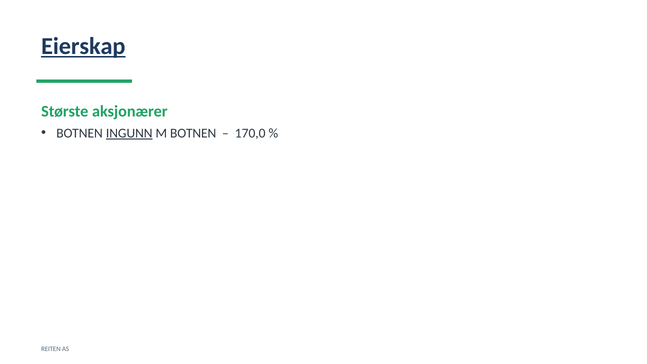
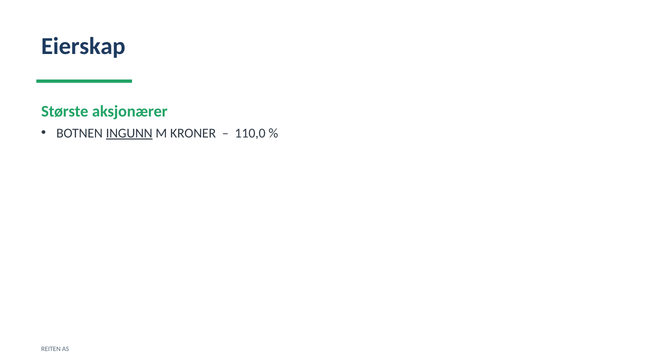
Eierskap underline: present -> none (83, 46)
M BOTNEN: BOTNEN -> KRONER (193, 133)
170,0: 170,0 -> 110,0 (250, 133)
